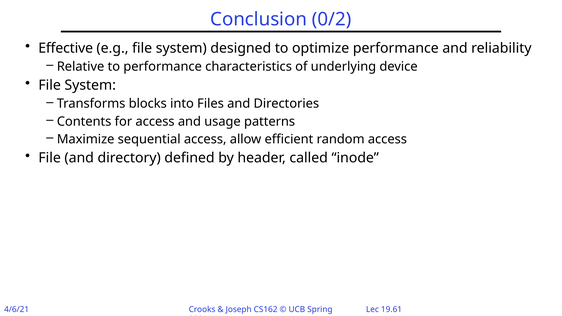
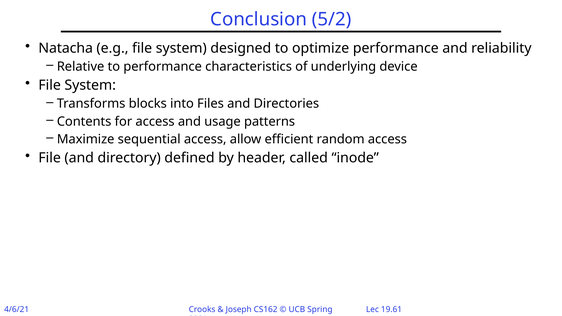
0/2: 0/2 -> 5/2 (332, 19)
Effective: Effective -> Natacha (66, 48)
